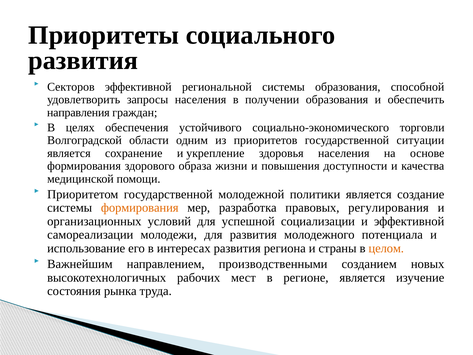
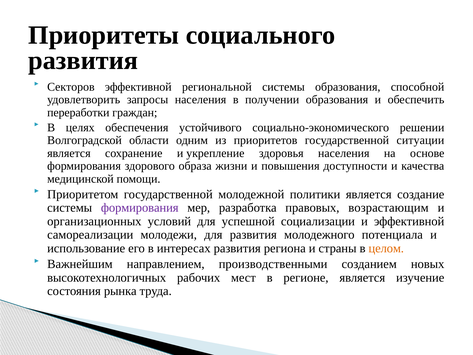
направления: направления -> переработки (78, 112)
торговли: торговли -> решении (422, 128)
формирования colour: orange -> purple (140, 208)
регулирования: регулирования -> возрастающим (388, 208)
